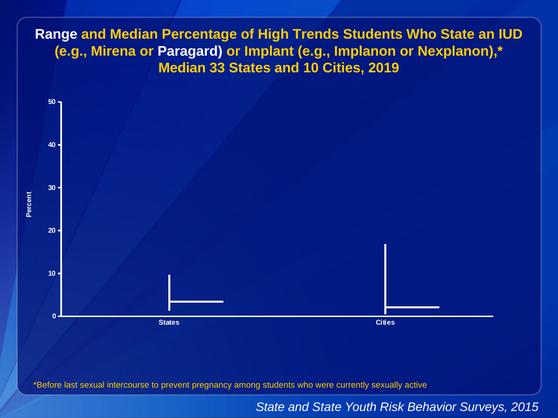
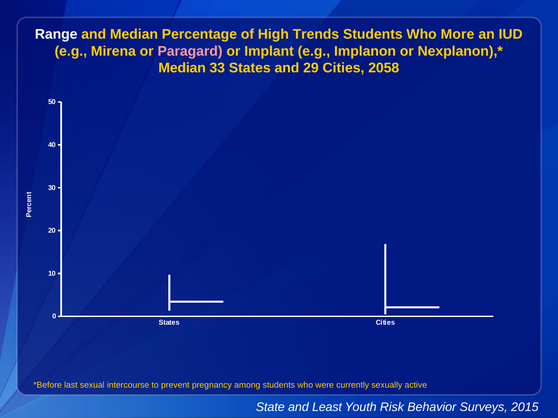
Who State: State -> More (458, 34)
Paragard colour: white -> pink (190, 51)
and 10: 10 -> 29 (311, 68)
2019: 2019 -> 2058 (384, 68)
and State: State -> Least (327, 408)
